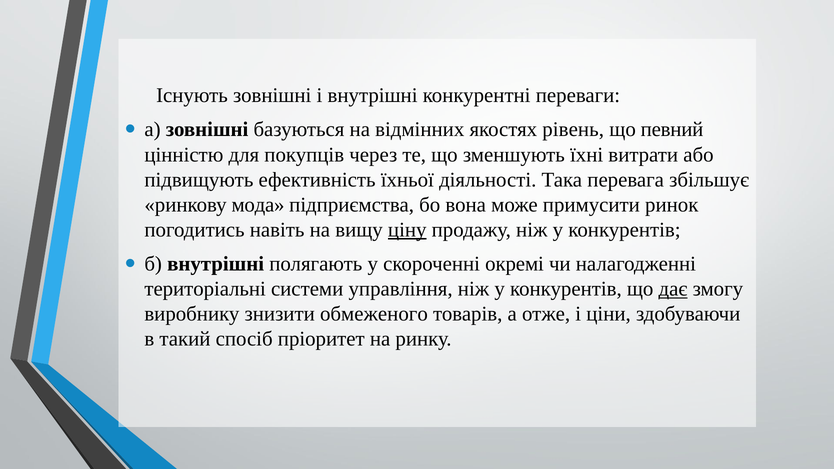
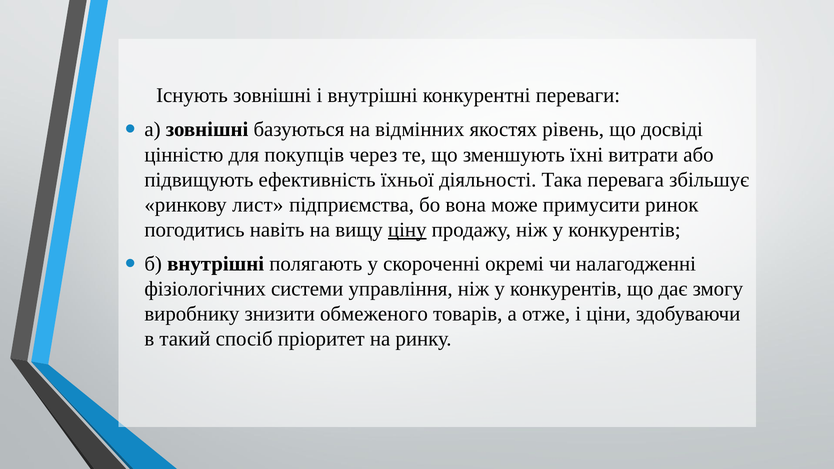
певний: певний -> досвіді (672, 130)
мода: мода -> лист (258, 205)
територіальні: територіальні -> фізіологічних (205, 289)
дає underline: present -> none (673, 289)
